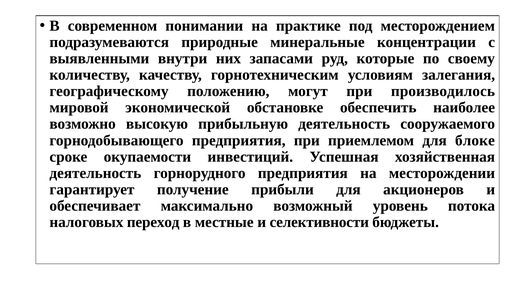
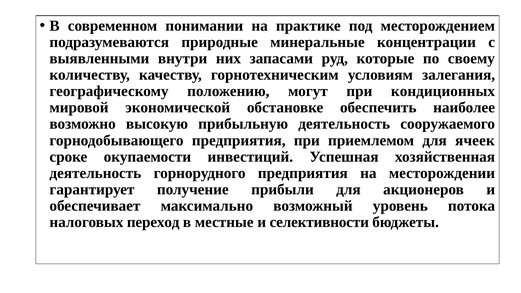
производилось: производилось -> кондиционных (443, 91)
блоке: блоке -> ячеек (475, 140)
